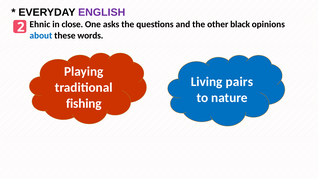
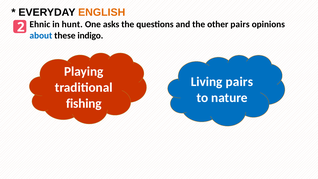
ENGLISH colour: purple -> orange (102, 12)
close: close -> hunt (72, 24)
other black: black -> pairs (240, 24)
words: words -> indigo (90, 36)
